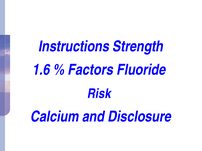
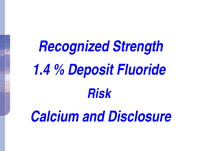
Instructions: Instructions -> Recognized (74, 47)
1.6: 1.6 -> 1.4 (41, 70)
Factors: Factors -> Deposit (91, 70)
